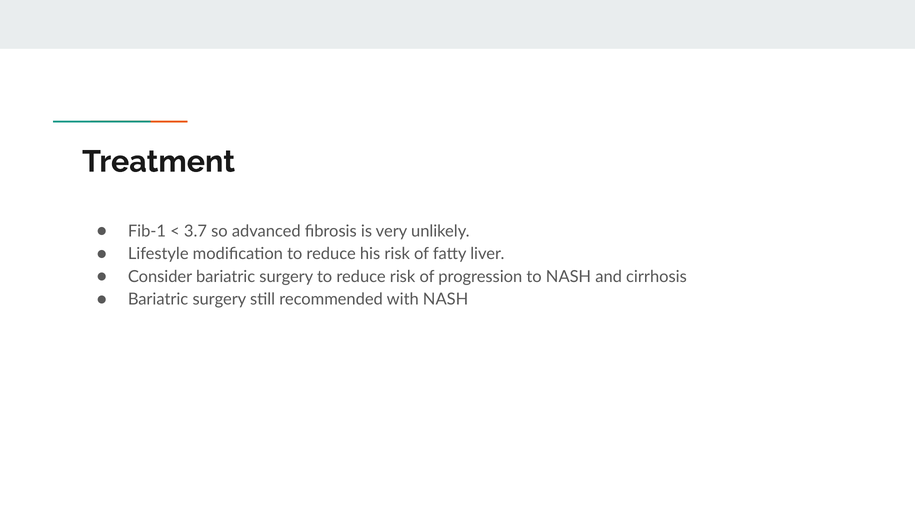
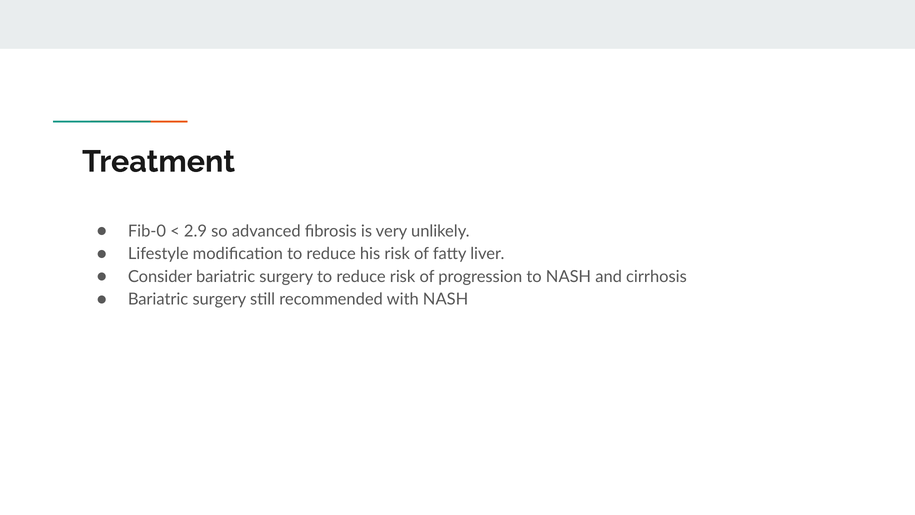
Fib-1: Fib-1 -> Fib-0 (147, 231)
3.7: 3.7 -> 2.9 (195, 231)
